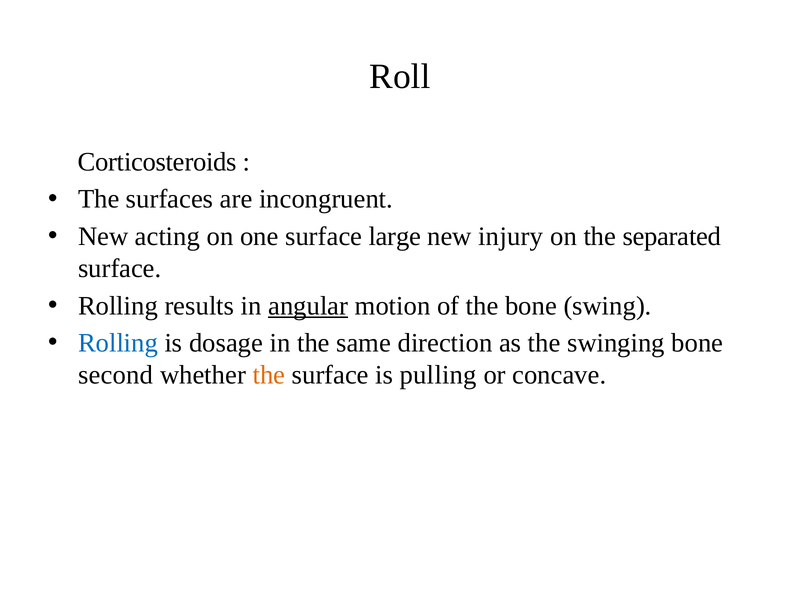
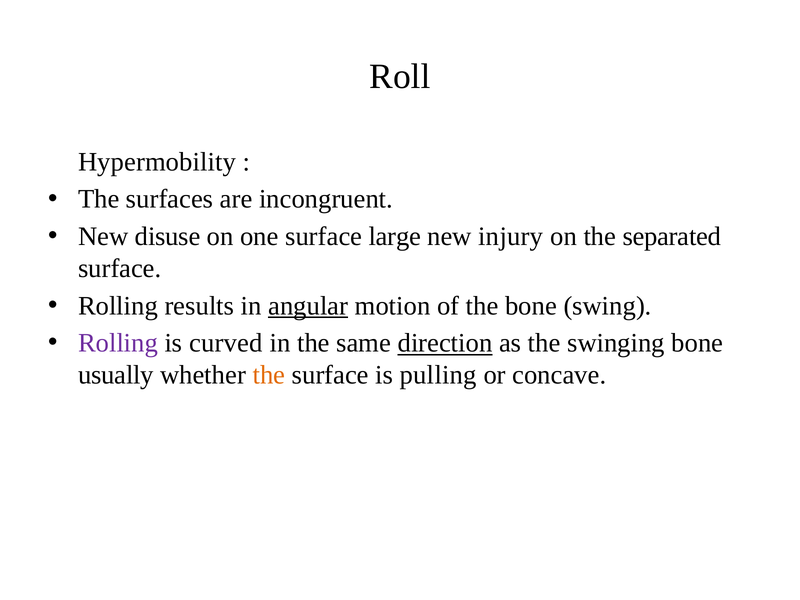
Corticosteroids: Corticosteroids -> Hypermobility (157, 162)
acting: acting -> disuse (168, 237)
Rolling colour: blue -> purple (118, 343)
dosage: dosage -> curved (226, 343)
direction underline: none -> present (445, 343)
second: second -> usually (116, 375)
